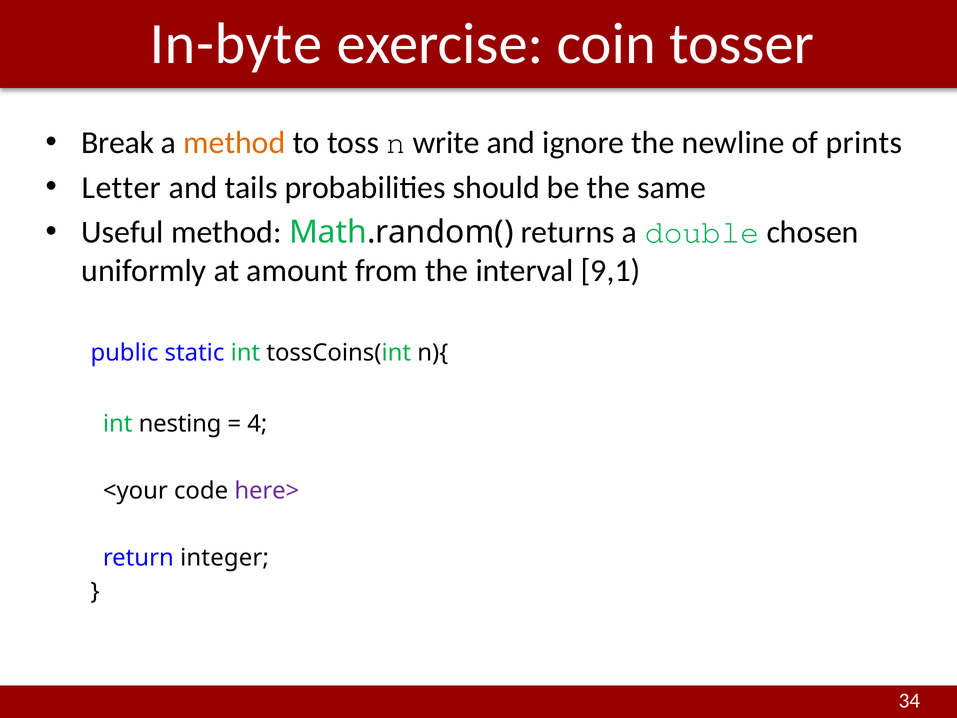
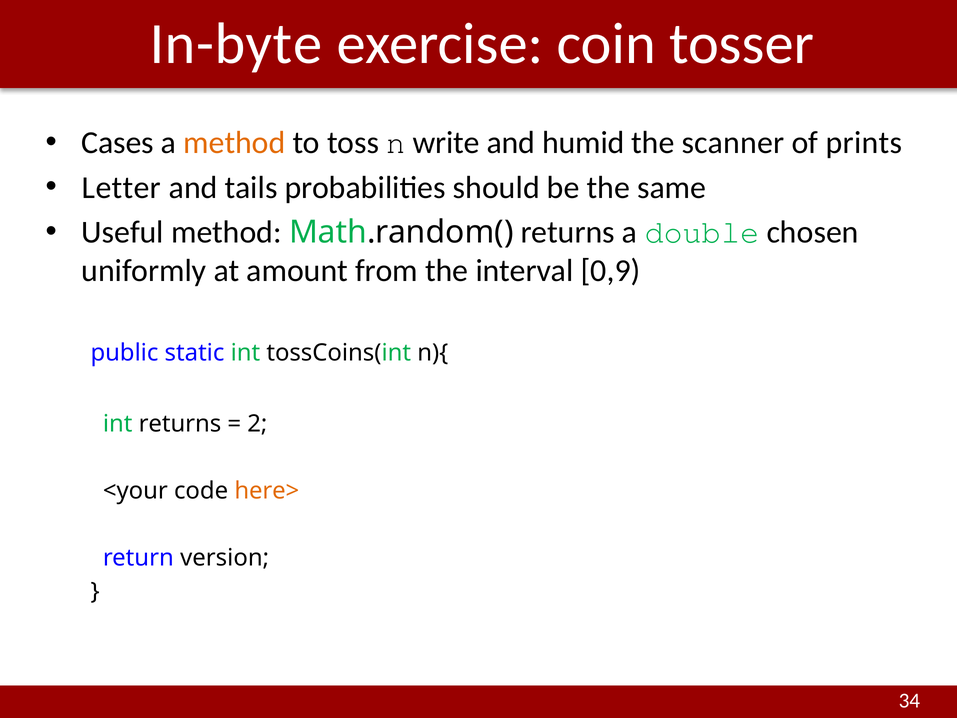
Break: Break -> Cases (118, 143)
ignore: ignore -> humid (583, 143)
newline: newline -> scanner (733, 143)
9,1: 9,1 -> 0,9 (611, 270)
int nesting: nesting -> returns (180, 424)
4: 4 -> 2 (257, 424)
here> colour: purple -> orange (267, 490)
integer: integer -> version (225, 557)
